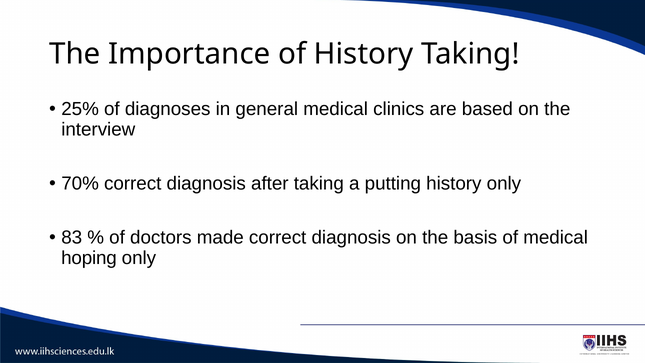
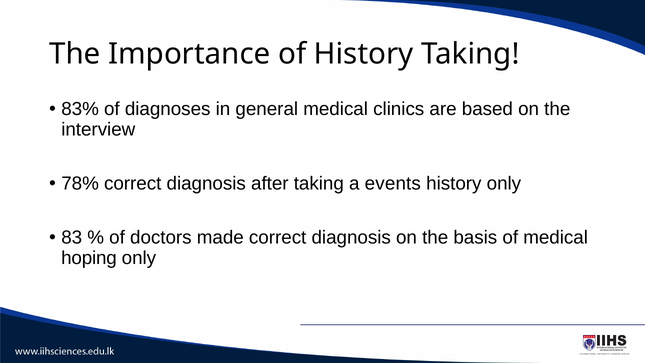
25%: 25% -> 83% (80, 109)
70%: 70% -> 78% (80, 183)
putting: putting -> events (393, 183)
